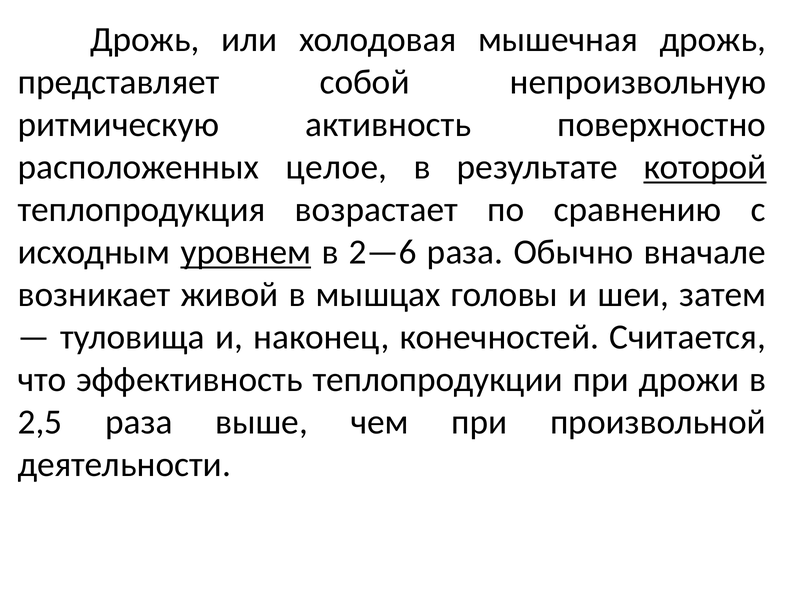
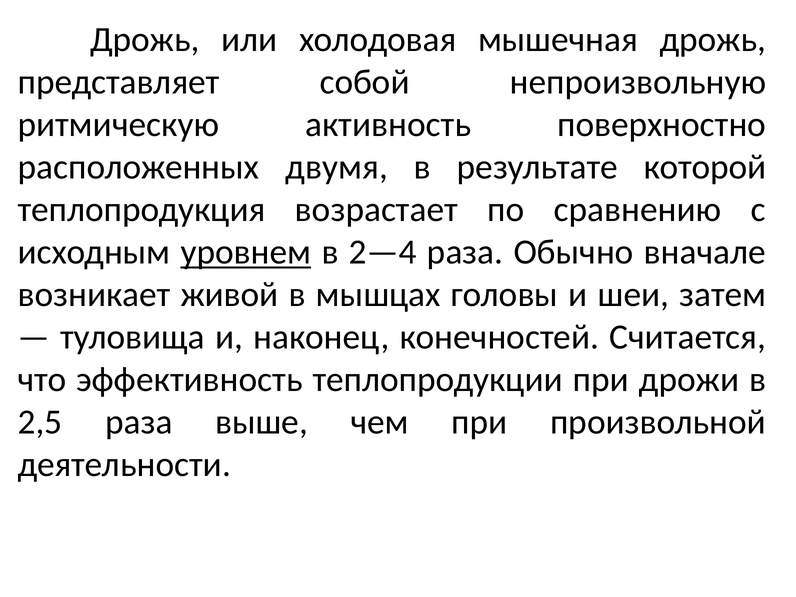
целое: целое -> двумя (337, 167)
которой underline: present -> none (705, 167)
2—6: 2—6 -> 2—4 (383, 252)
